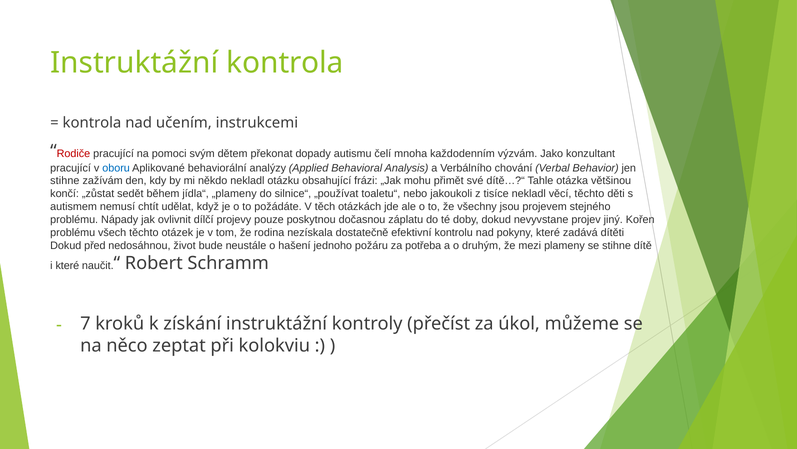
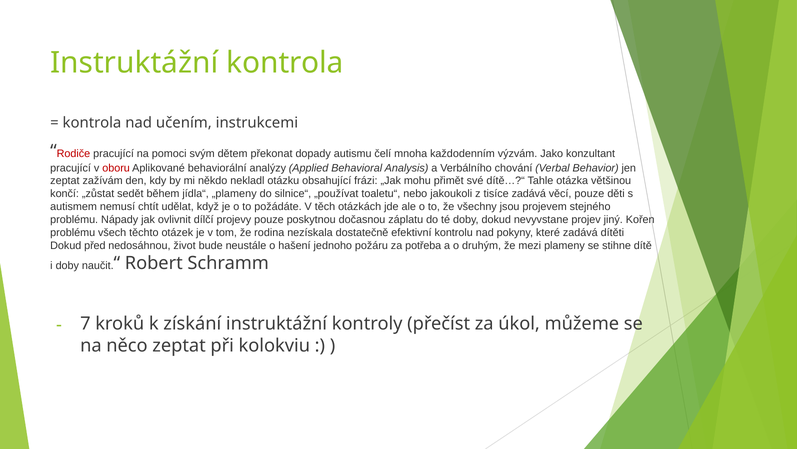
oboru colour: blue -> red (116, 168)
stihne: stihne -> zeptat (65, 181)
tisíce nekladl: nekladl -> zadává (529, 194)
věcí těchto: těchto -> pouze (589, 194)
i které: které -> doby (67, 265)
